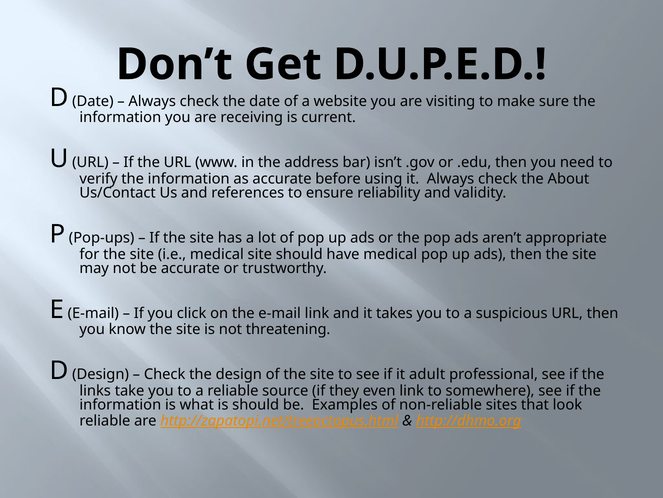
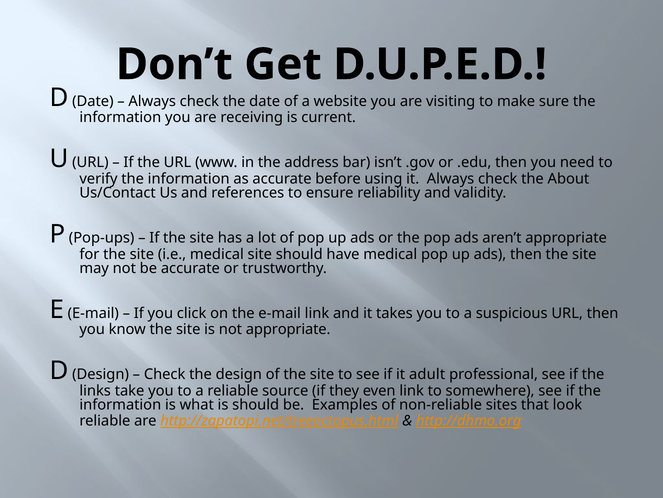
not threatening: threatening -> appropriate (288, 329)
